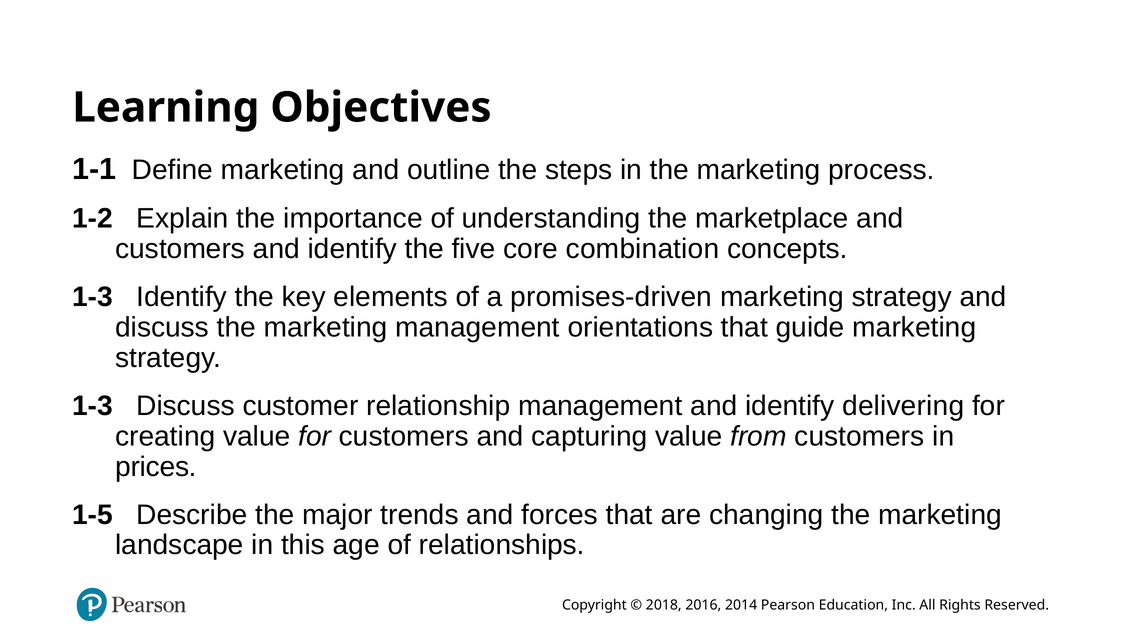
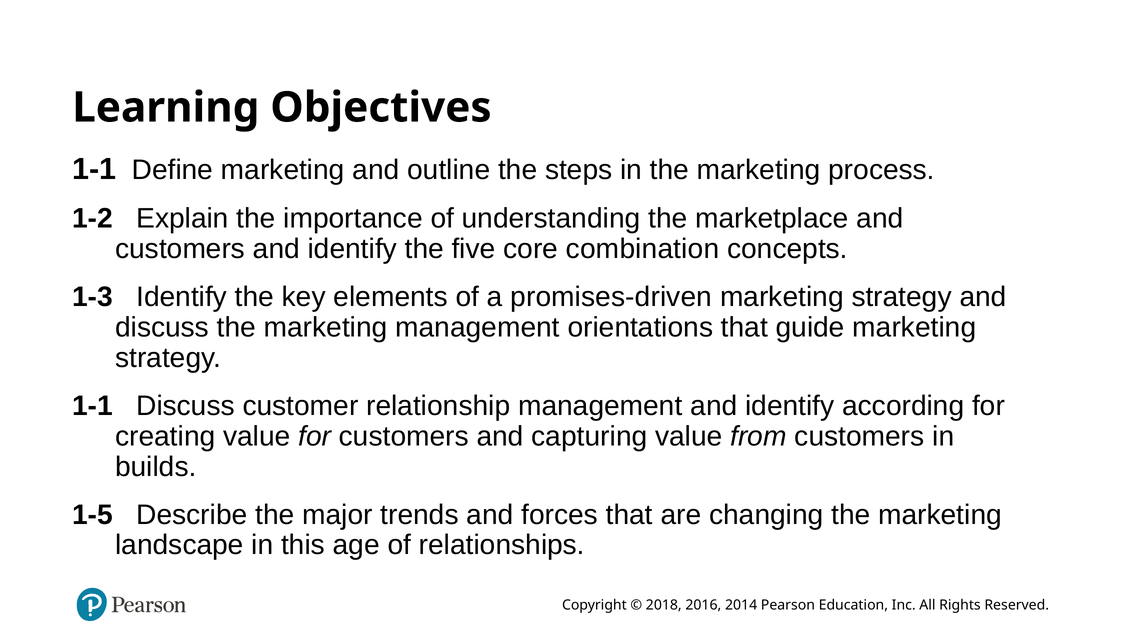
1-3: 1-3 -> 1-1 (93, 406)
delivering: delivering -> according (903, 406)
prices: prices -> builds (156, 467)
